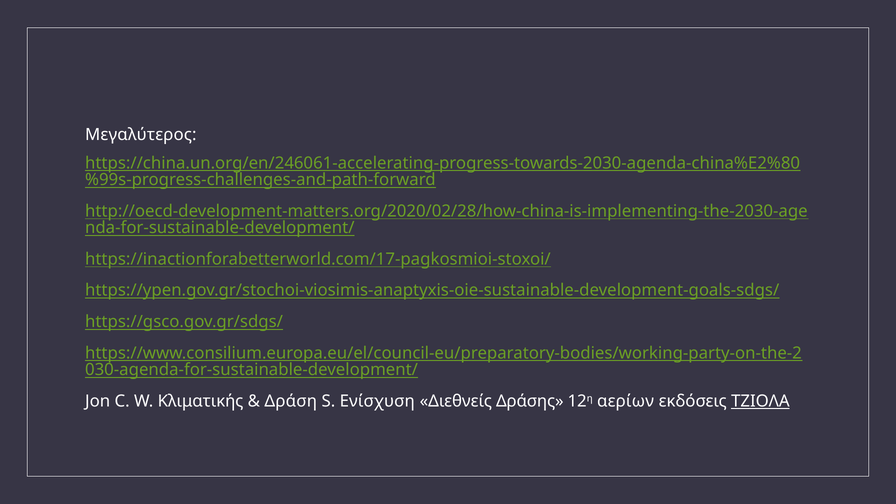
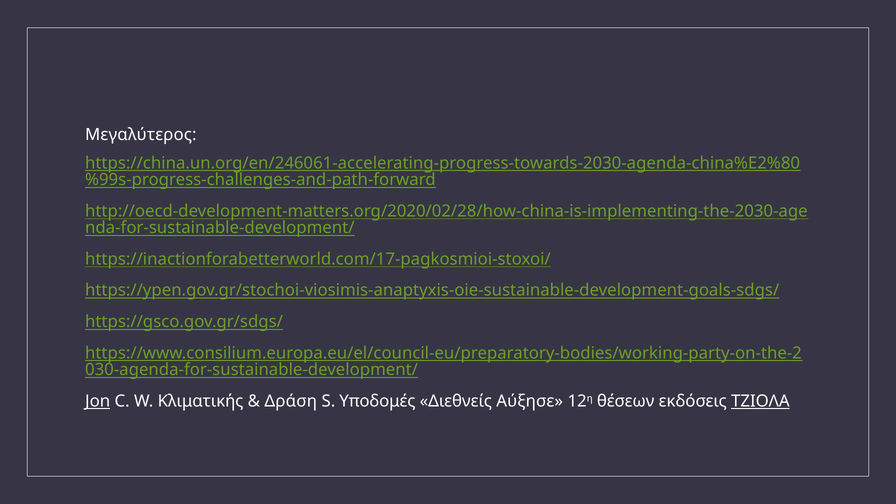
Jon underline: none -> present (98, 401)
Ενίσχυση: Ενίσχυση -> Υποδομές (377, 401)
Δράσης: Δράσης -> Αύξησε (530, 401)
αερίων: αερίων -> θέσεων (626, 401)
